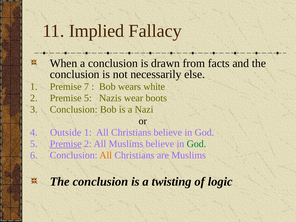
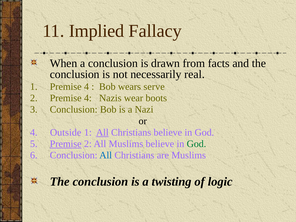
else: else -> real (195, 74)
1 Premise 7: 7 -> 4 (86, 87)
white: white -> serve (154, 87)
2 Premise 5: 5 -> 4 (88, 98)
All underline: none -> present (102, 132)
All colour: orange -> blue (106, 155)
